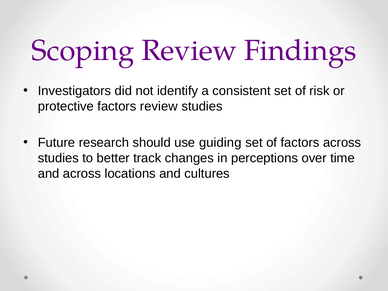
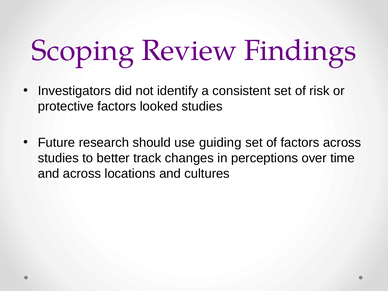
factors review: review -> looked (159, 106)
